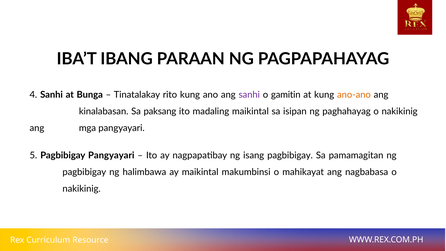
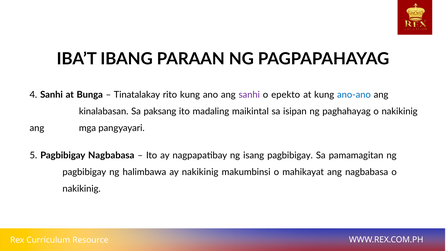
gamitin: gamitin -> epekto (286, 95)
ano-ano colour: orange -> blue (354, 95)
Pagbibigay Pangyayari: Pangyayari -> Nagbabasa (111, 155)
ay maikintal: maikintal -> nakikinig (200, 172)
